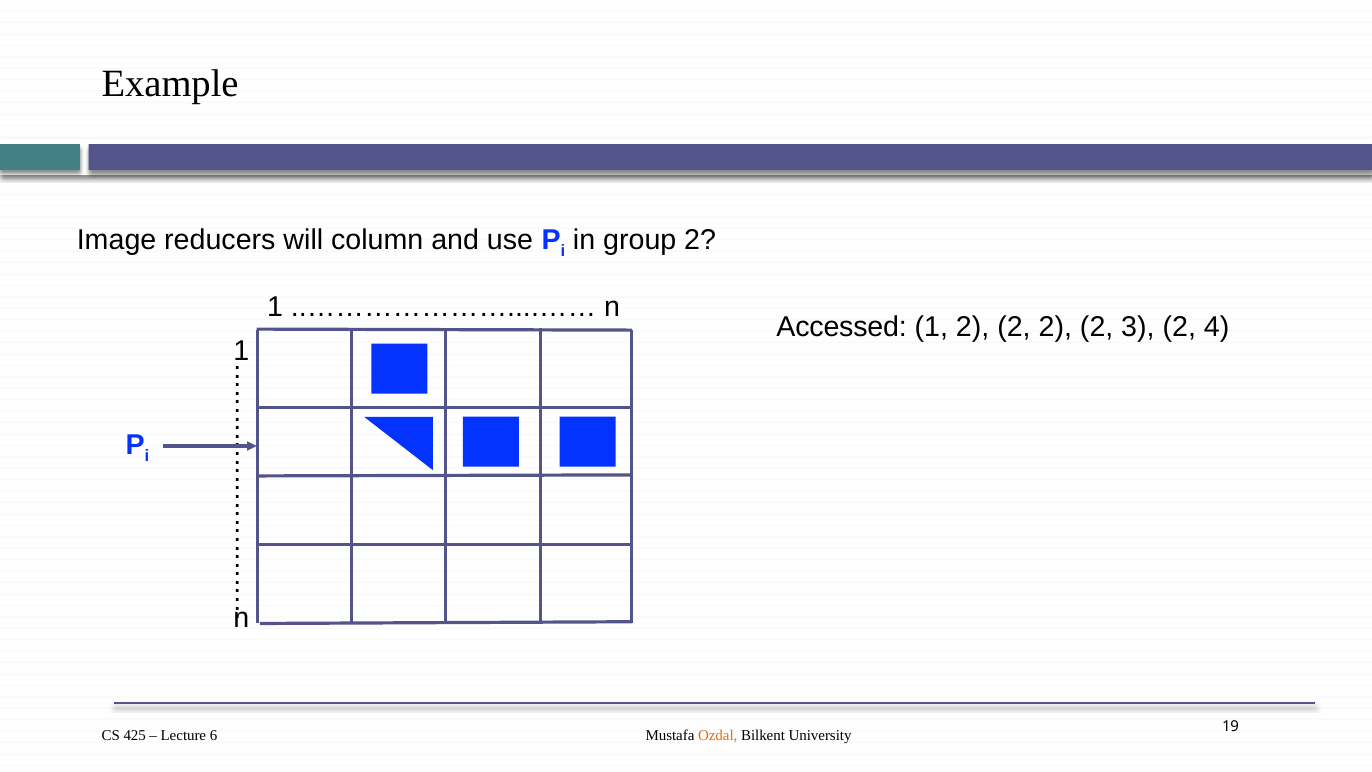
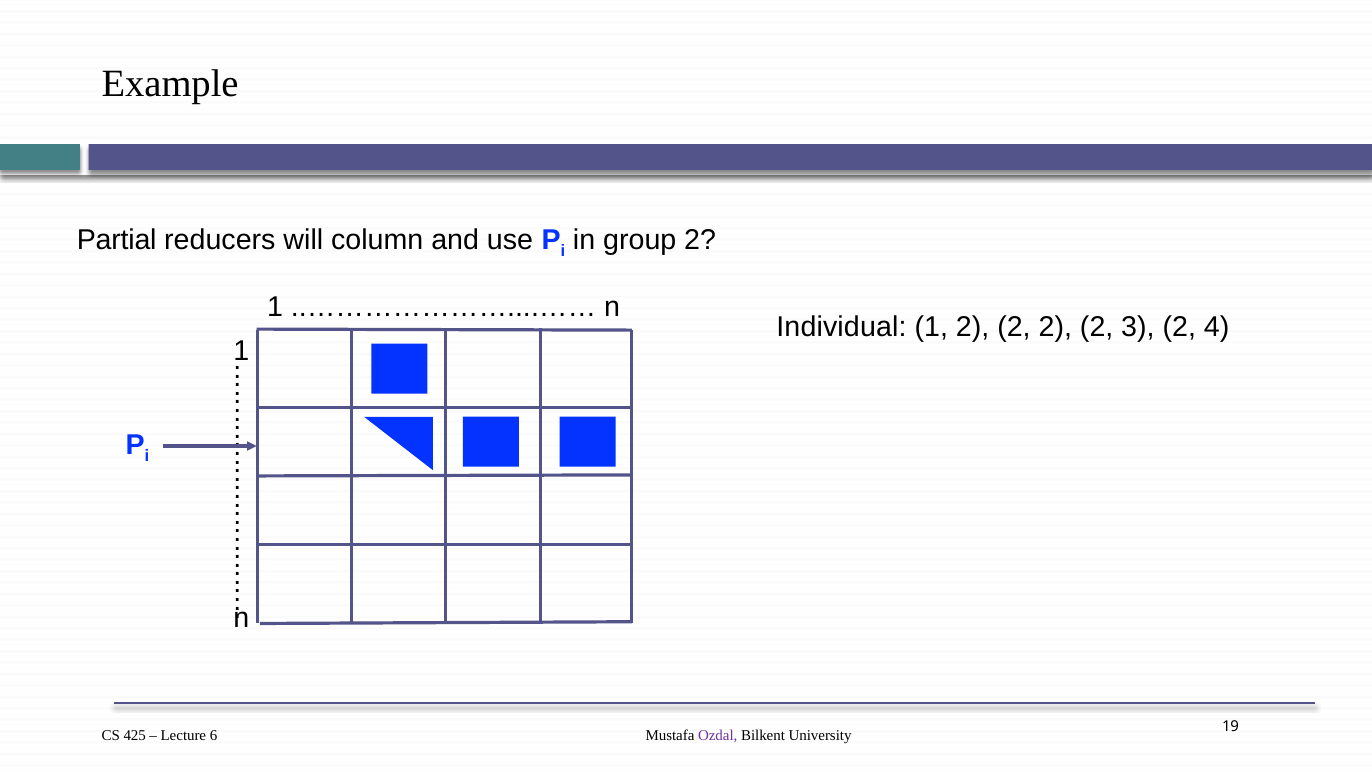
Image: Image -> Partial (117, 240)
Accessed: Accessed -> Individual (841, 327)
Ozdal colour: orange -> purple (718, 735)
